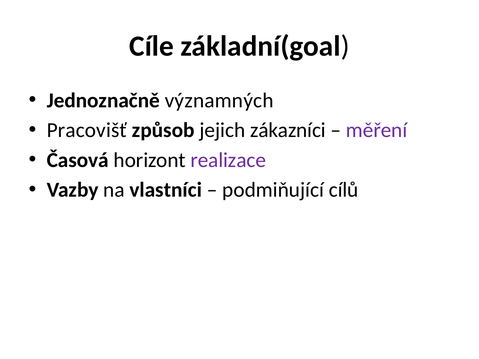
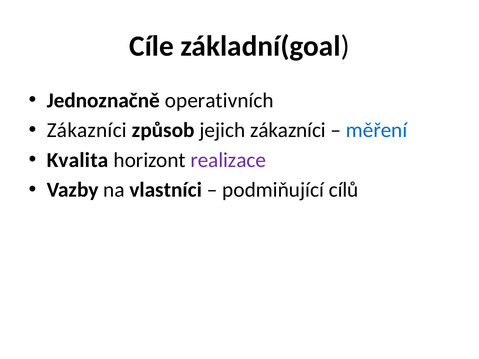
významných: významných -> operativních (219, 100)
Pracovišť: Pracovišť -> Zákazníci (87, 130)
měření colour: purple -> blue (377, 130)
Časová: Časová -> Kvalita (78, 160)
